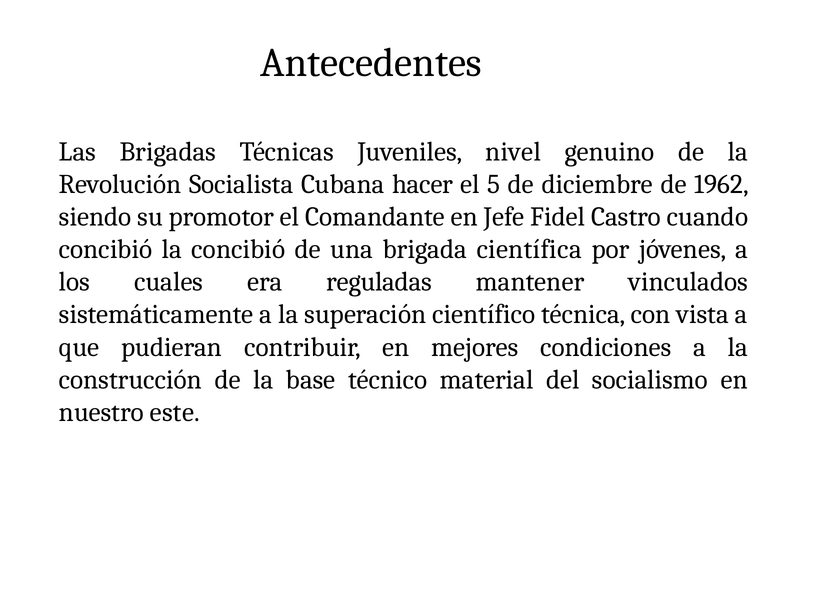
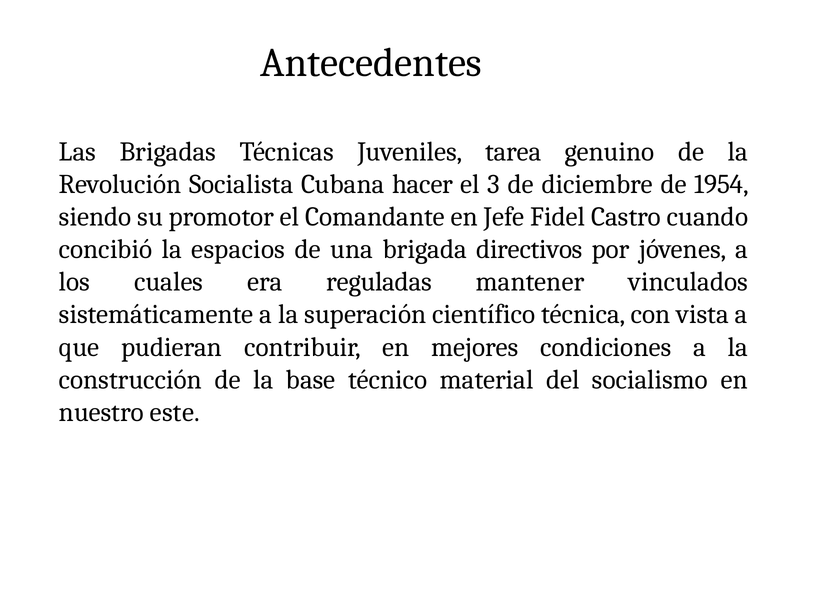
nivel: nivel -> tarea (513, 152)
5: 5 -> 3 (494, 184)
1962: 1962 -> 1954 (722, 184)
la concibió: concibió -> espacios (238, 249)
científica: científica -> directivos (529, 249)
